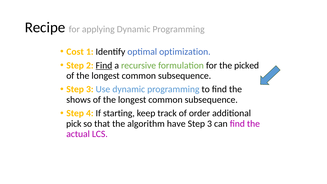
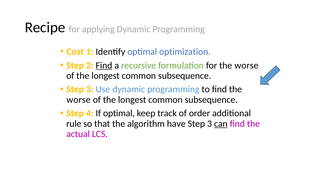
for the picked: picked -> worse (246, 65)
shows: shows -> worse (79, 100)
If starting: starting -> optimal (119, 113)
pick: pick -> rule (74, 124)
can underline: none -> present (221, 124)
